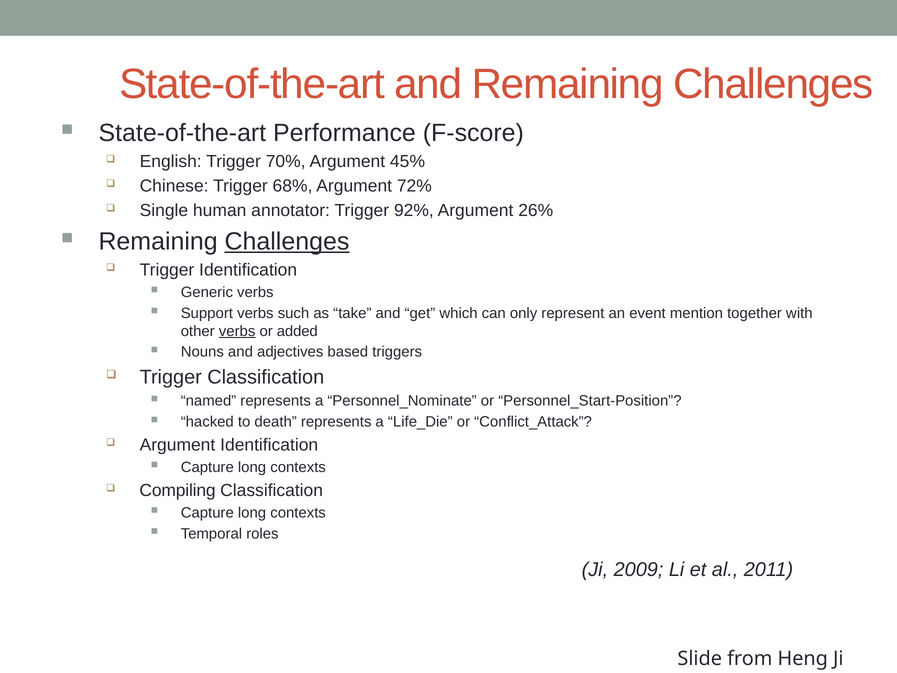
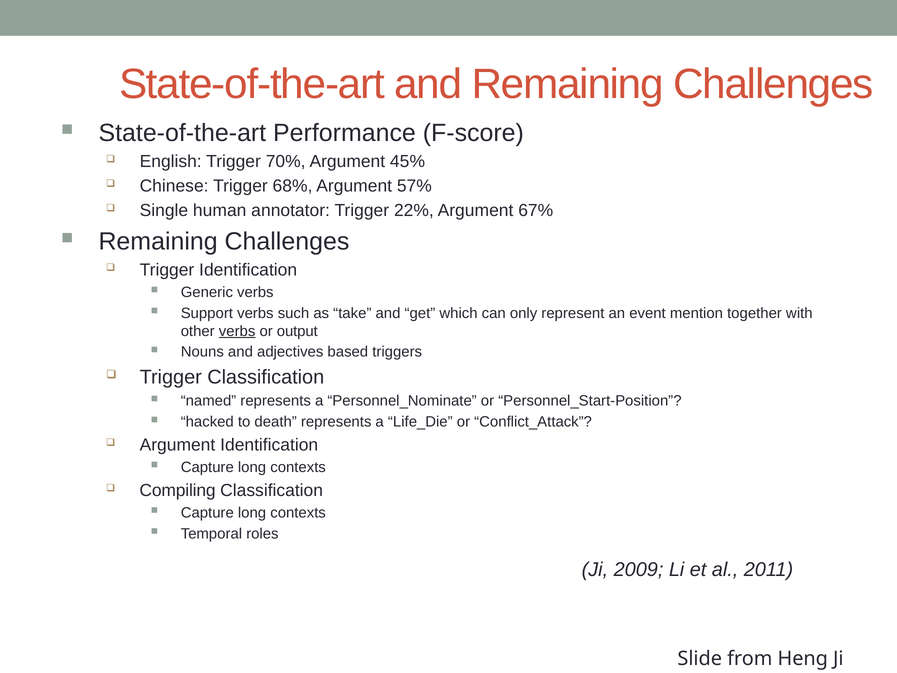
72%: 72% -> 57% (414, 186)
92%: 92% -> 22% (414, 210)
26%: 26% -> 67% (536, 210)
Challenges underline: present -> none (287, 241)
added: added -> output (297, 331)
